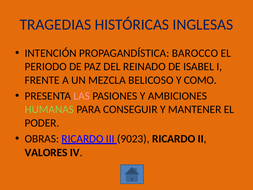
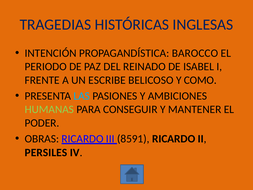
MEZCLA: MEZCLA -> ESCRIBE (107, 80)
LAS colour: pink -> light blue (82, 96)
9023: 9023 -> 8591 (133, 139)
VALORES: VALORES -> PERSILES (46, 152)
